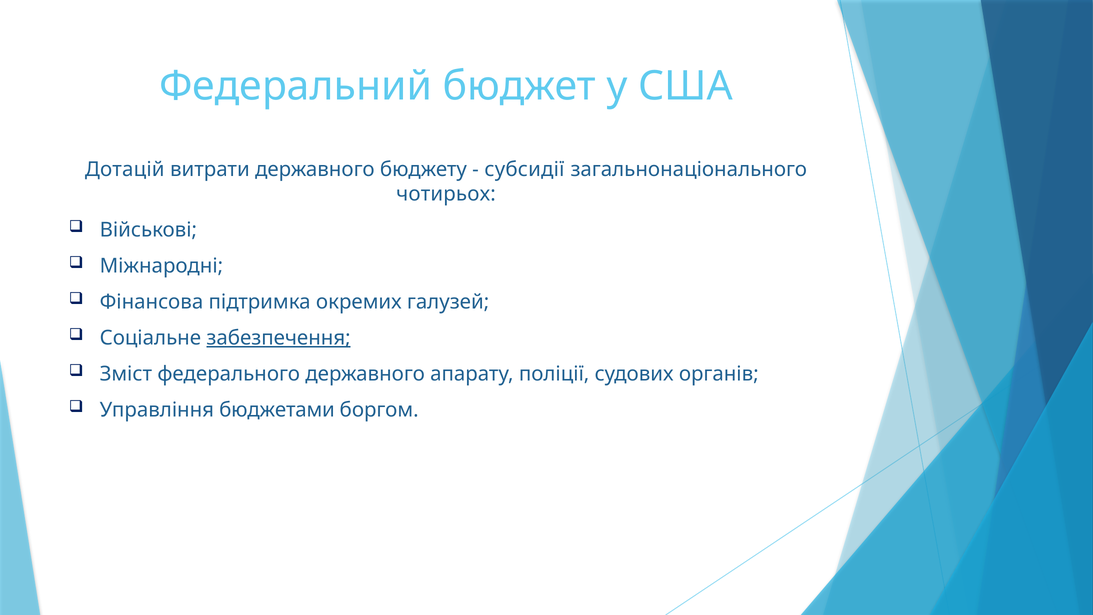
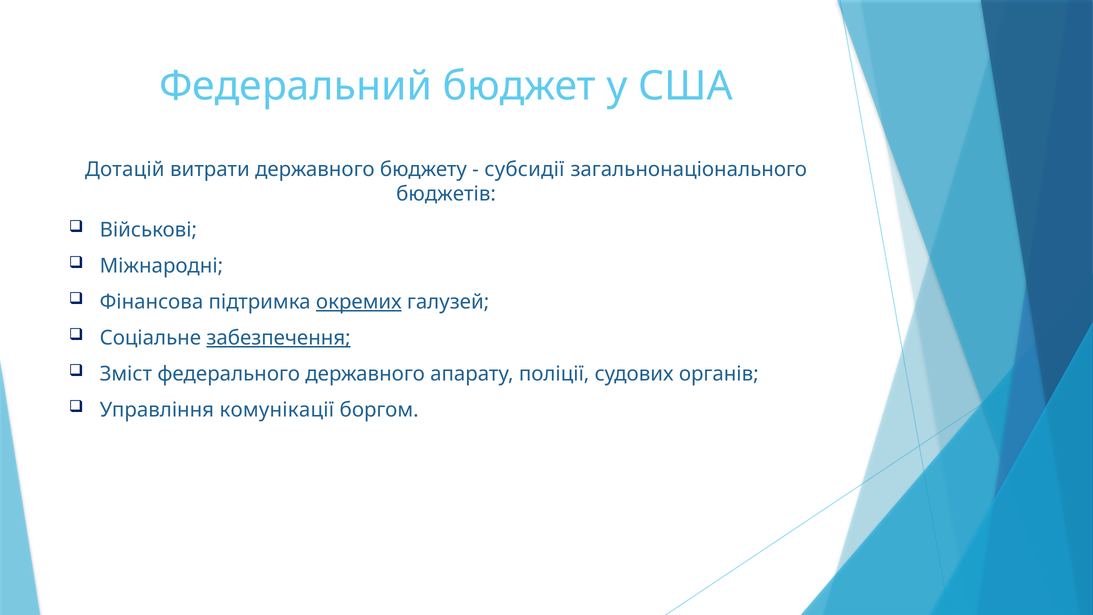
чотирьох: чотирьох -> бюджетів (446, 194)
окремих underline: none -> present (359, 302)
бюджетами: бюджетами -> комунікації (277, 410)
